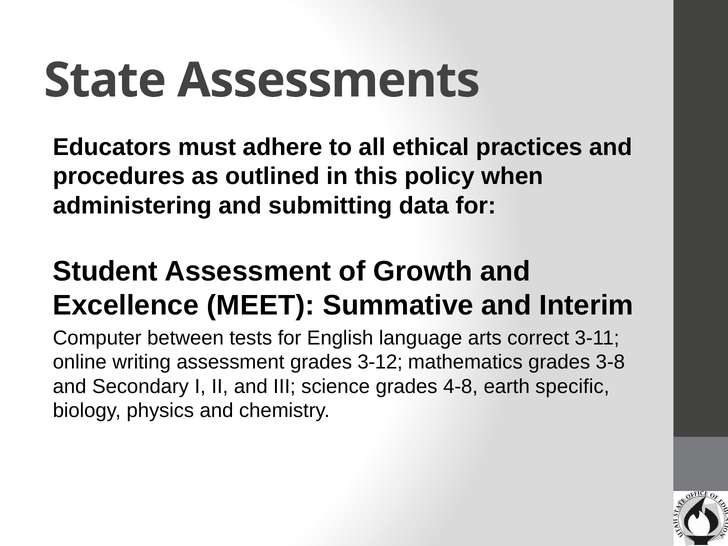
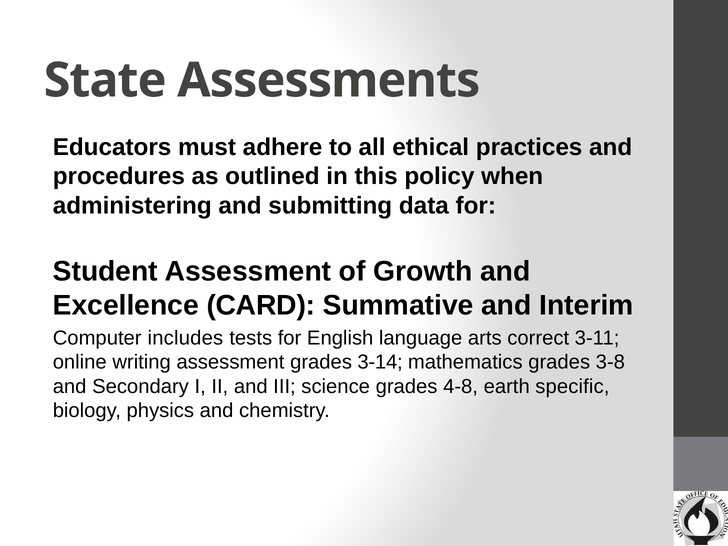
MEET: MEET -> CARD (261, 305)
between: between -> includes (185, 338)
3-12: 3-12 -> 3-14 (380, 362)
